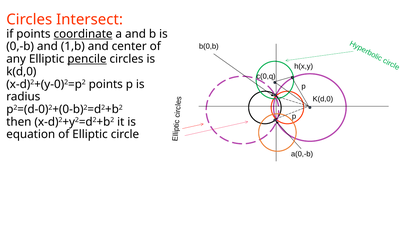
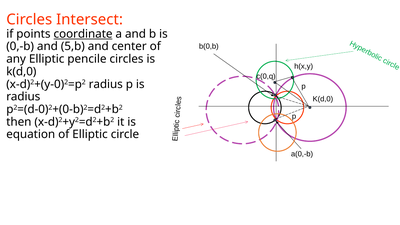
1,b: 1,b -> 5,b (73, 46)
pencile underline: present -> none (87, 59)
x-d)2+(y-0)2=p2 points: points -> radius (106, 84)
